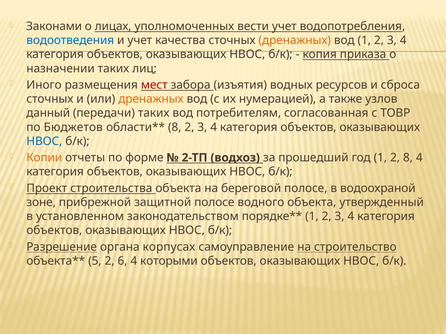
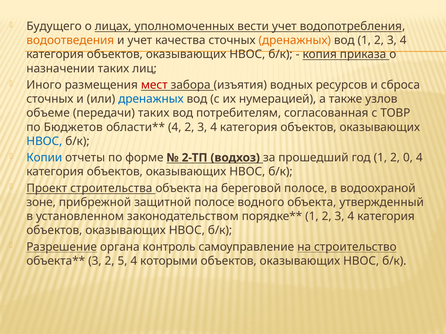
Законами: Законами -> Будущего (54, 26)
водоотведения colour: blue -> orange (70, 40)
дренажных colour: orange -> blue (151, 99)
данный: данный -> объеме (48, 113)
8: 8 -> 4 (175, 127)
Копии colour: orange -> blue (44, 158)
2 8: 8 -> 0 (408, 158)
корпусах: корпусах -> контроль (169, 247)
5: 5 -> 3 (95, 261)
6: 6 -> 5 (122, 261)
